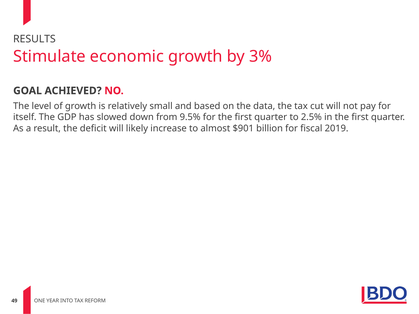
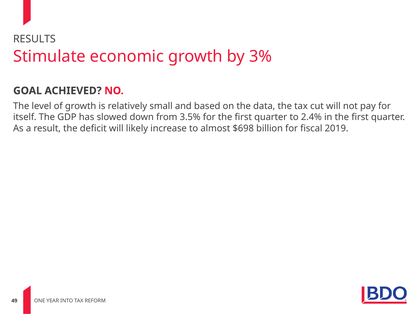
9.5%: 9.5% -> 3.5% (190, 117)
2.5%: 2.5% -> 2.4% (311, 117)
$901: $901 -> $698 (243, 128)
